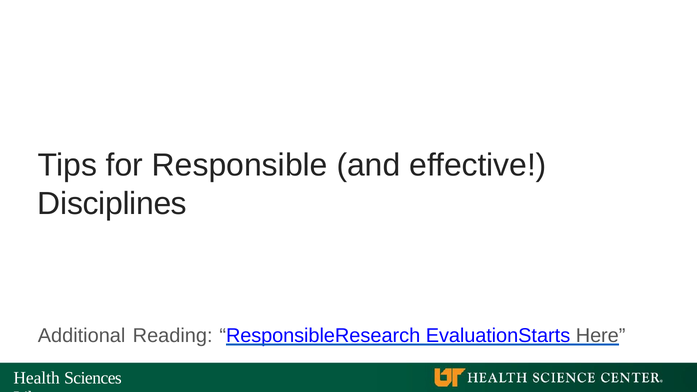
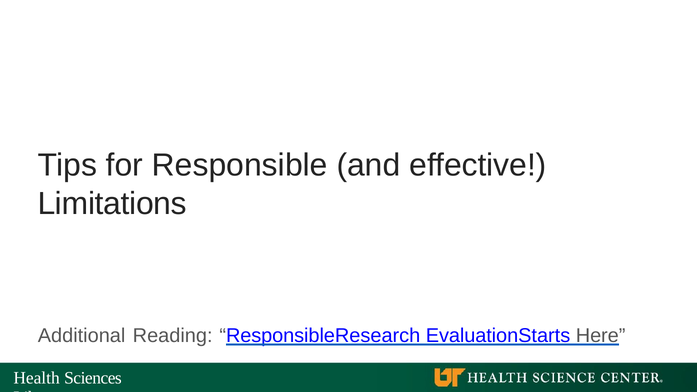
Disciplines: Disciplines -> Limitations (112, 204)
